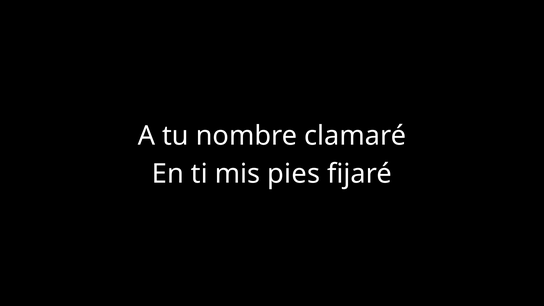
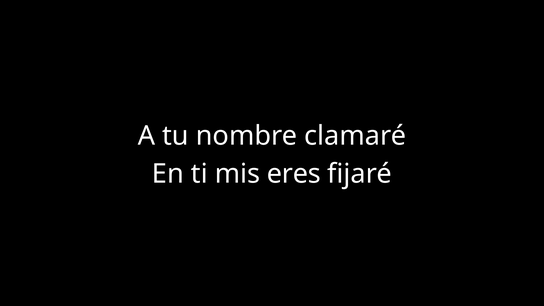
pies: pies -> eres (294, 174)
